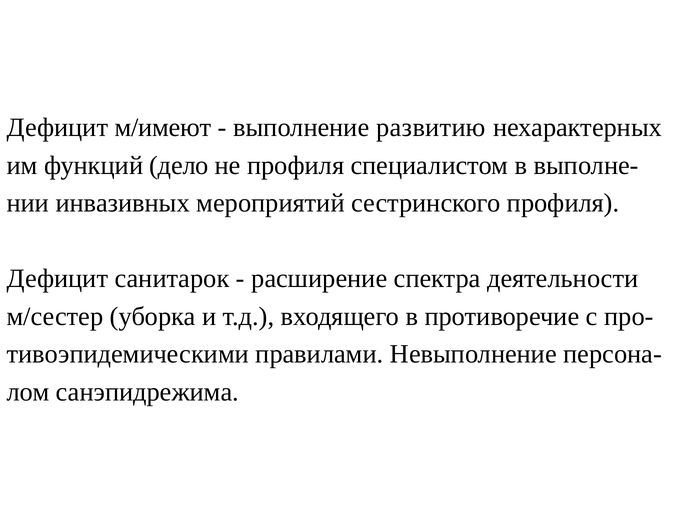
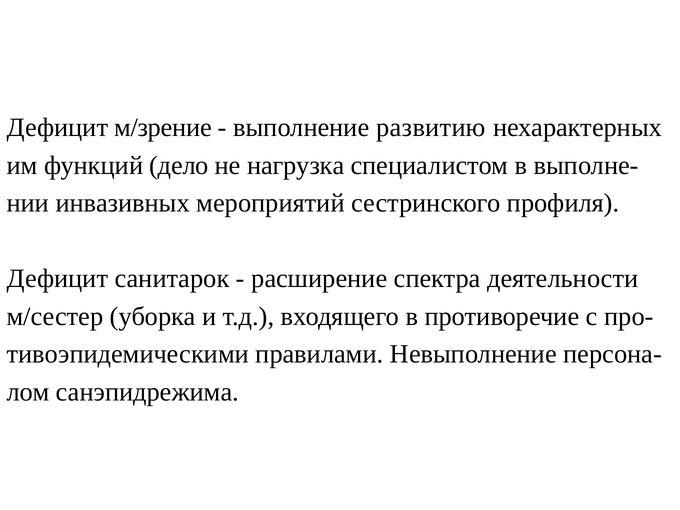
м/имеют: м/имеют -> м/зрение (163, 128)
не профиля: профиля -> нагрузка (296, 165)
